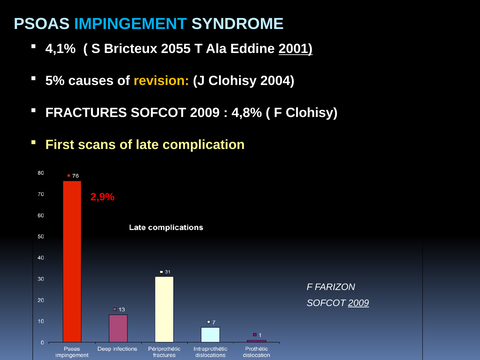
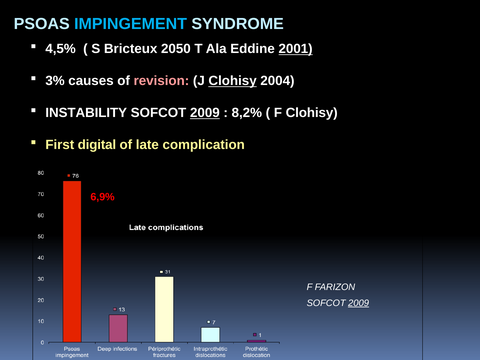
4,1%: 4,1% -> 4,5% (61, 49)
2055: 2055 -> 2050 (176, 49)
5%: 5% -> 3% (55, 81)
revision colour: yellow -> pink (161, 81)
Clohisy underline: none -> present (233, 81)
FRACTURES: FRACTURES -> INSTABILITY (86, 113)
2009 underline: none -> present (205, 113)
4,8%: 4,8% -> 8,2% (247, 113)
scans: scans -> digital (97, 145)
2,9%: 2,9% -> 6,9% (103, 197)
